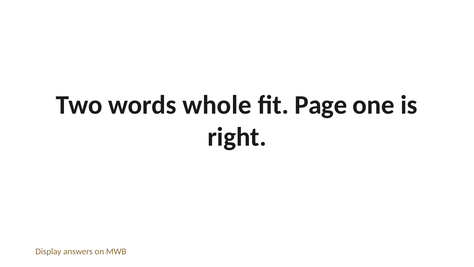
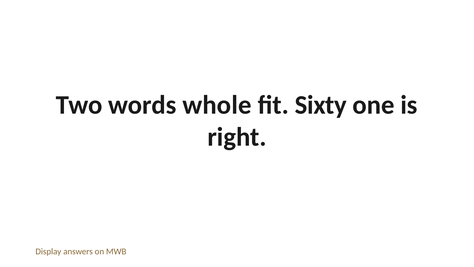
Page: Page -> Sixty (321, 105)
